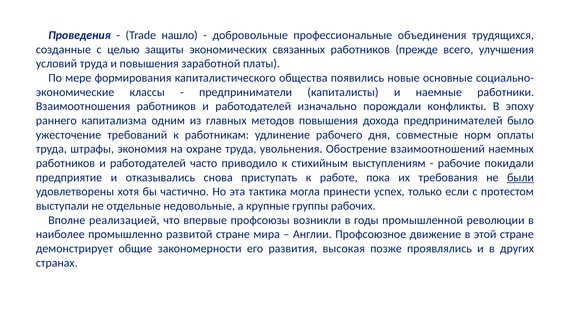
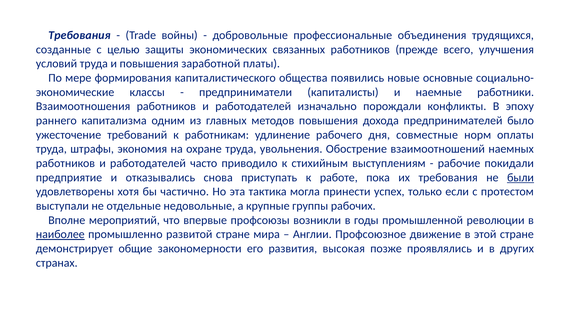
Проведения: Проведения -> Требования (79, 35)
нашло: нашло -> войны (180, 35)
реализацией: реализацией -> мероприятий (124, 221)
наиболее underline: none -> present (60, 235)
